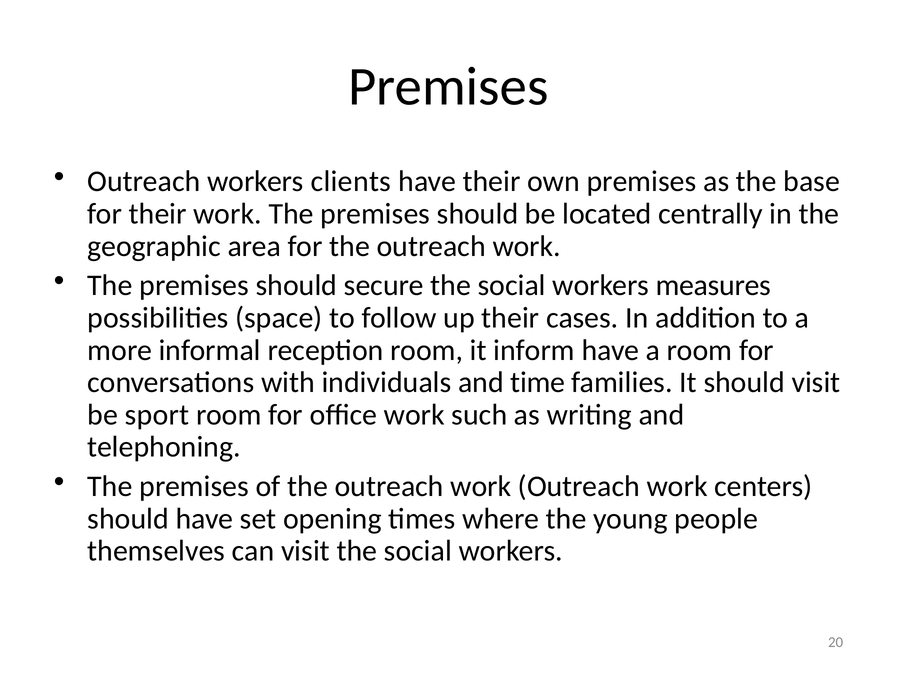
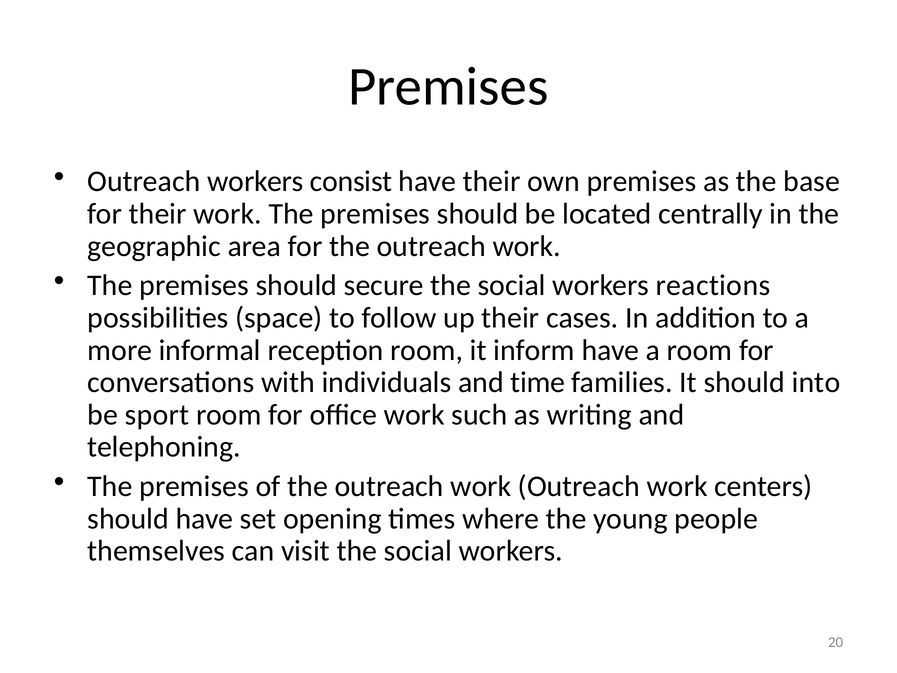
clients: clients -> consist (351, 182)
measures: measures -> reactions (713, 286)
should visit: visit -> into (816, 382)
